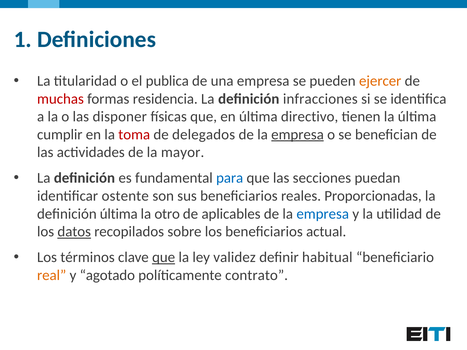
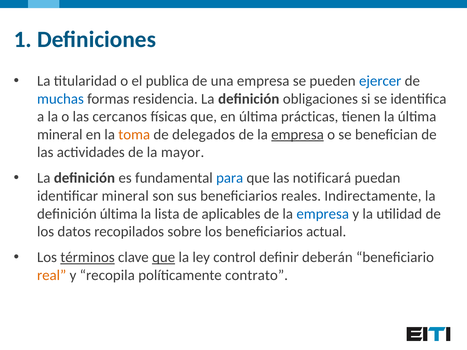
ejercer colour: orange -> blue (380, 81)
muchas colour: red -> blue (60, 99)
infracciones: infracciones -> obligaciones (320, 99)
disponer: disponer -> cercanos (120, 117)
directivo: directivo -> prácticas (310, 117)
cumplir: cumplir -> mineral (60, 135)
toma colour: red -> orange (134, 135)
secciones: secciones -> notificará (322, 178)
identificar ostente: ostente -> mineral (125, 196)
Proporcionadas: Proporcionadas -> Indirectamente (373, 196)
otro: otro -> lista (167, 214)
datos underline: present -> none (74, 232)
términos underline: none -> present (88, 258)
validez: validez -> control (235, 258)
habitual: habitual -> deberán (327, 258)
agotado: agotado -> recopila (107, 275)
